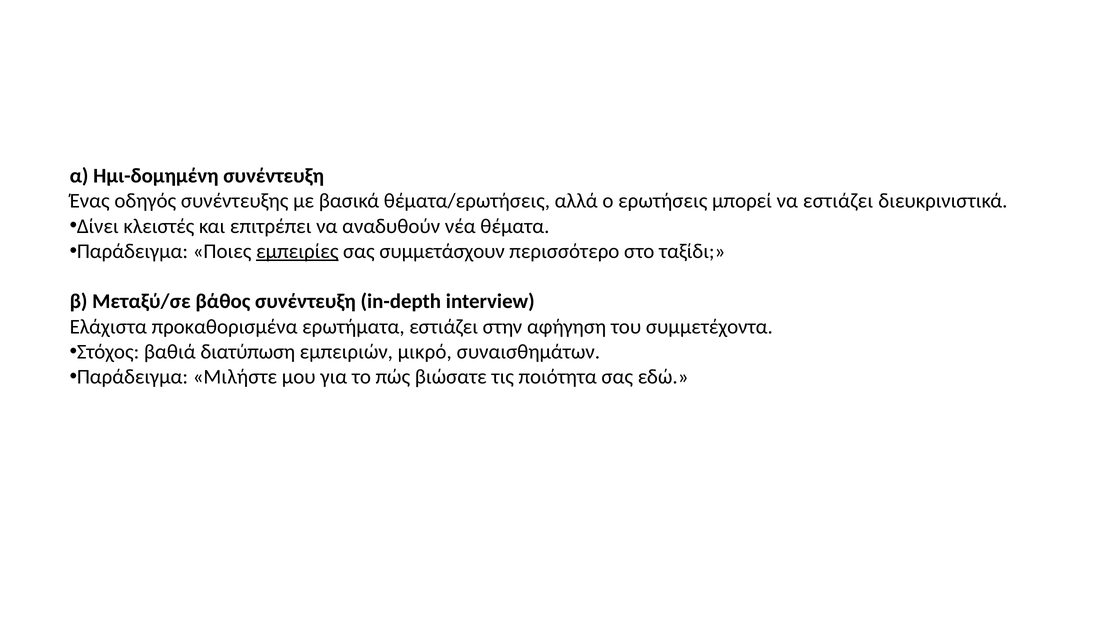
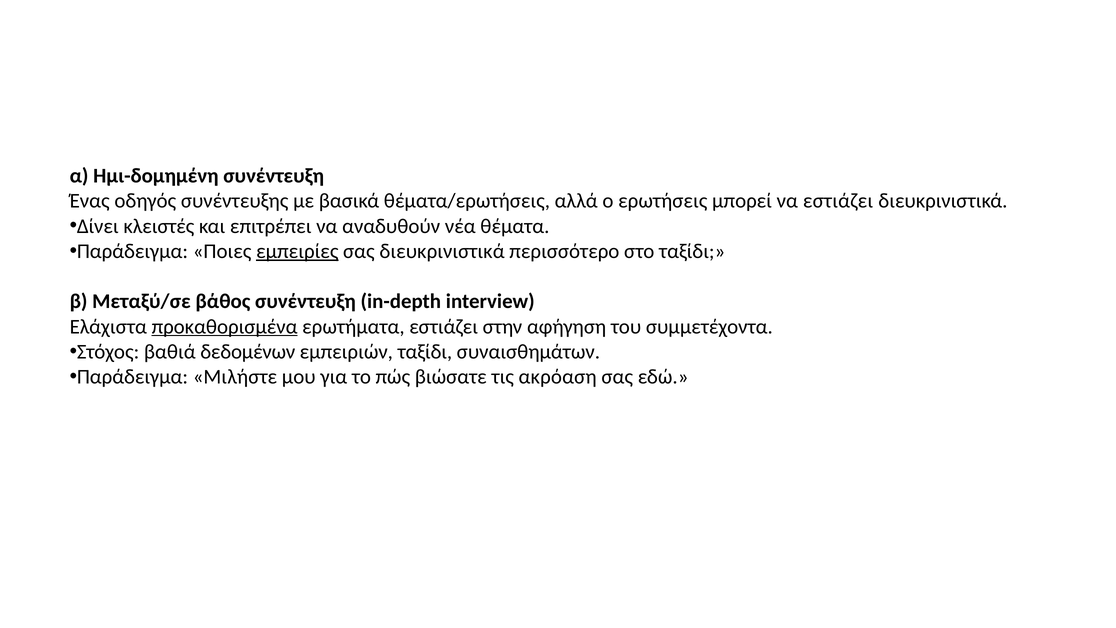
σας συμμετάσχουν: συμμετάσχουν -> διευκρινιστικά (442, 251)
προκαθορισμένα underline: none -> present (225, 326)
διατύπωση: διατύπωση -> δεδομένων (248, 352)
εμπειριών μικρό: μικρό -> ταξίδι (425, 352)
ποιότητα: ποιότητα -> ακρόαση (558, 377)
